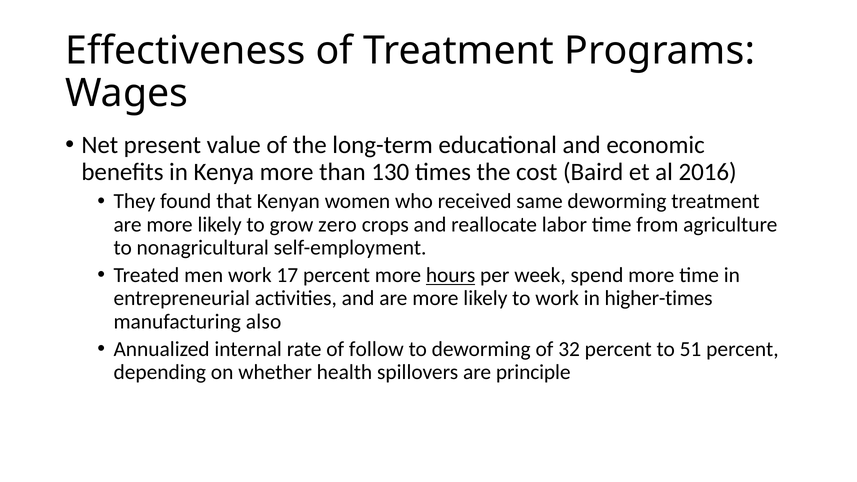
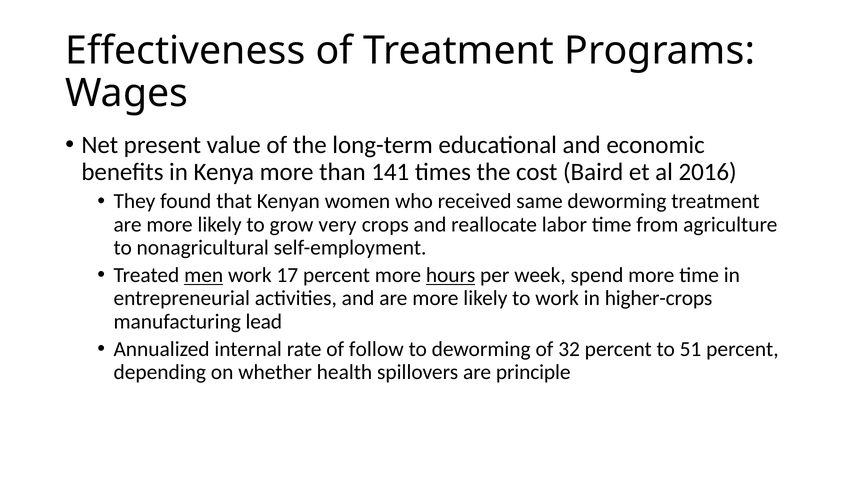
130: 130 -> 141 (390, 172)
zero: zero -> very (337, 225)
men underline: none -> present (204, 275)
higher-times: higher-times -> higher-crops (659, 298)
also: also -> lead (264, 322)
